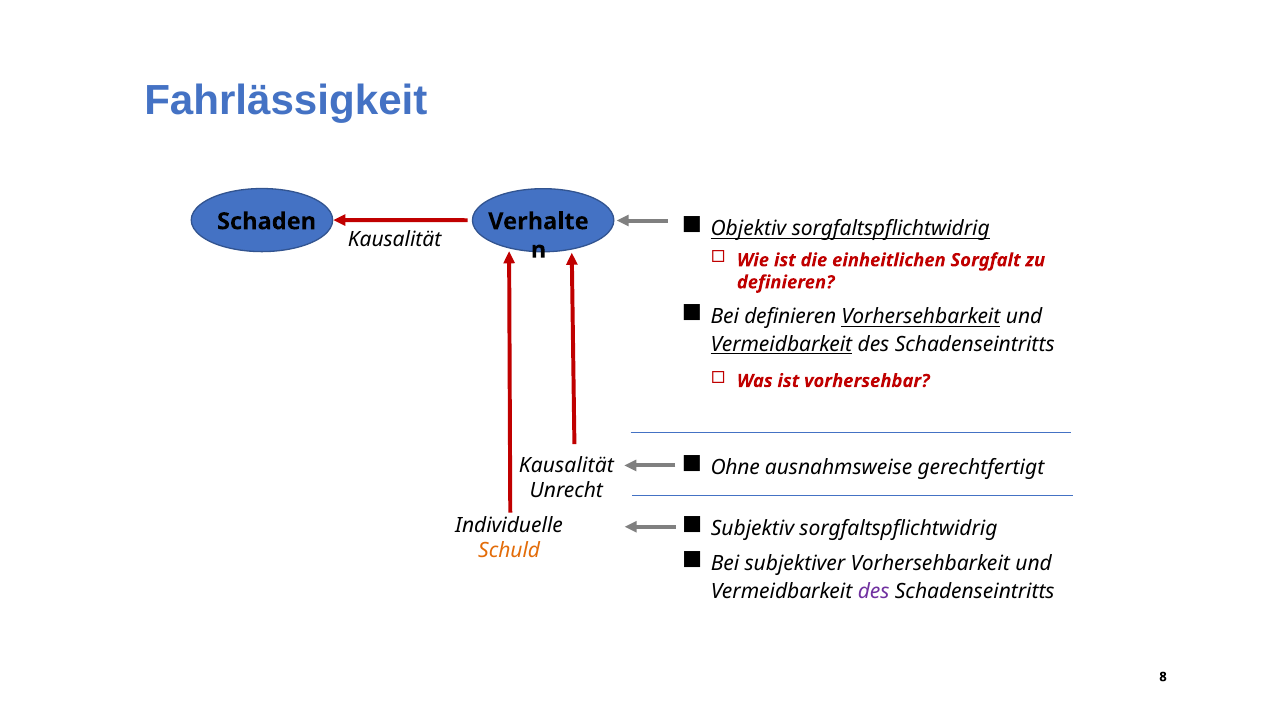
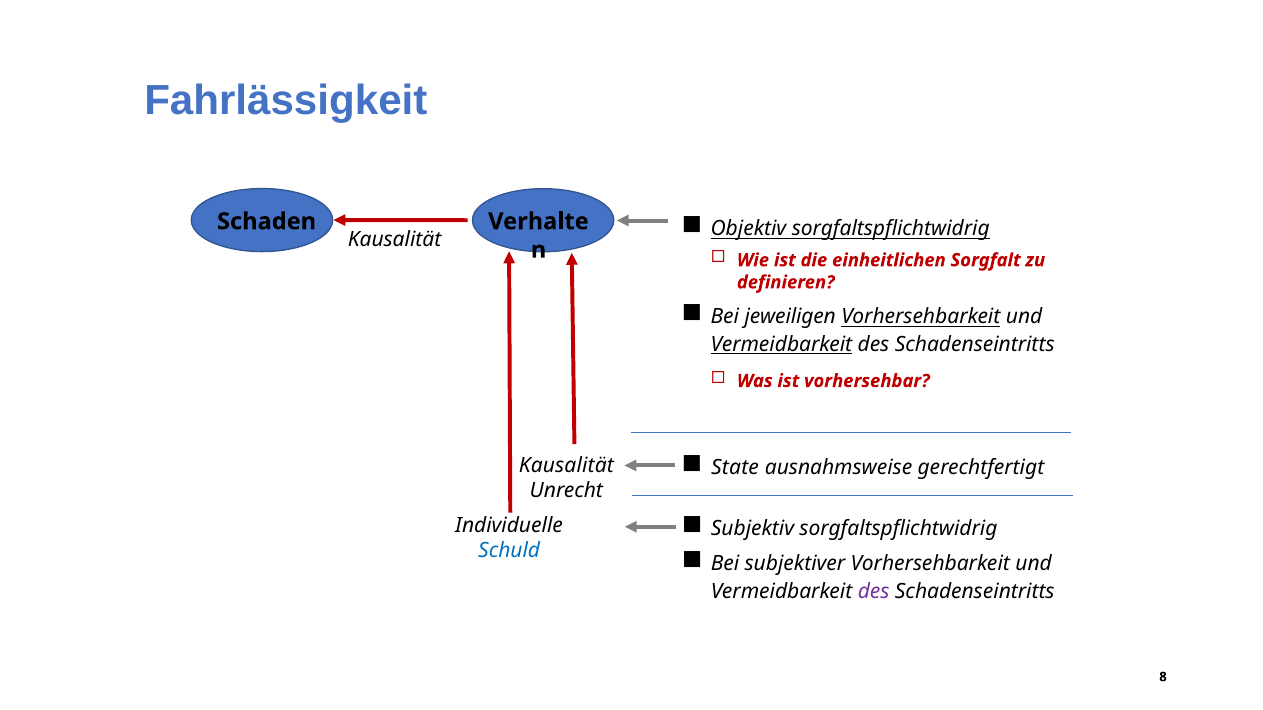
Bei definieren: definieren -> jeweiligen (790, 317)
Ohne: Ohne -> State (735, 468)
Schuld colour: orange -> blue (509, 551)
